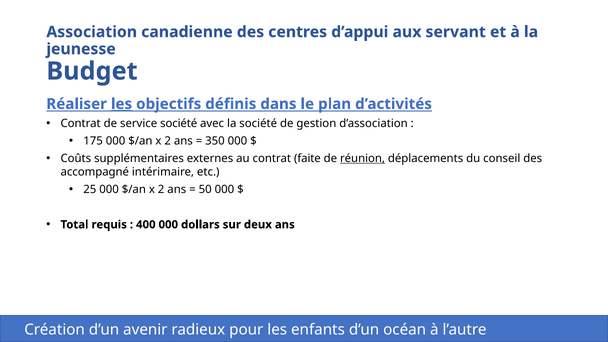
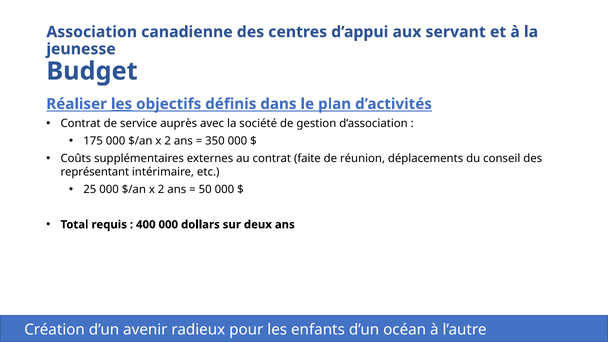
service société: société -> auprès (179, 123)
réunion underline: present -> none (363, 158)
accompagné: accompagné -> représentant (95, 172)
